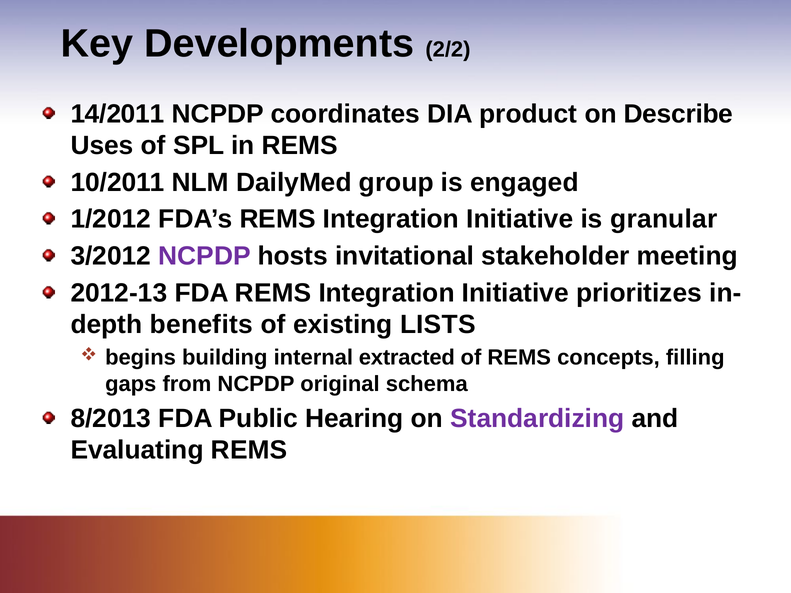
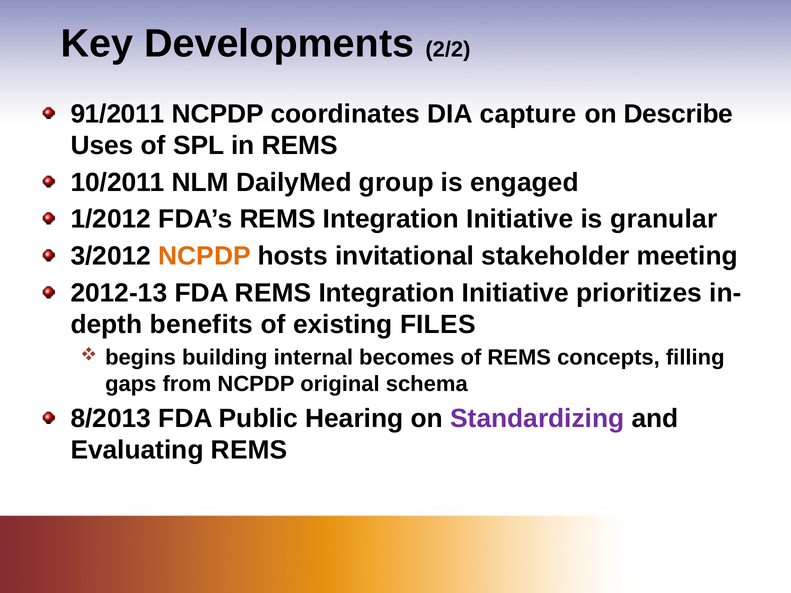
14/2011: 14/2011 -> 91/2011 (118, 114)
product: product -> capture (528, 114)
NCPDP colour: purple -> orange (205, 256)
LISTS: LISTS -> FILES (438, 325)
extracted: extracted -> becomes (407, 358)
